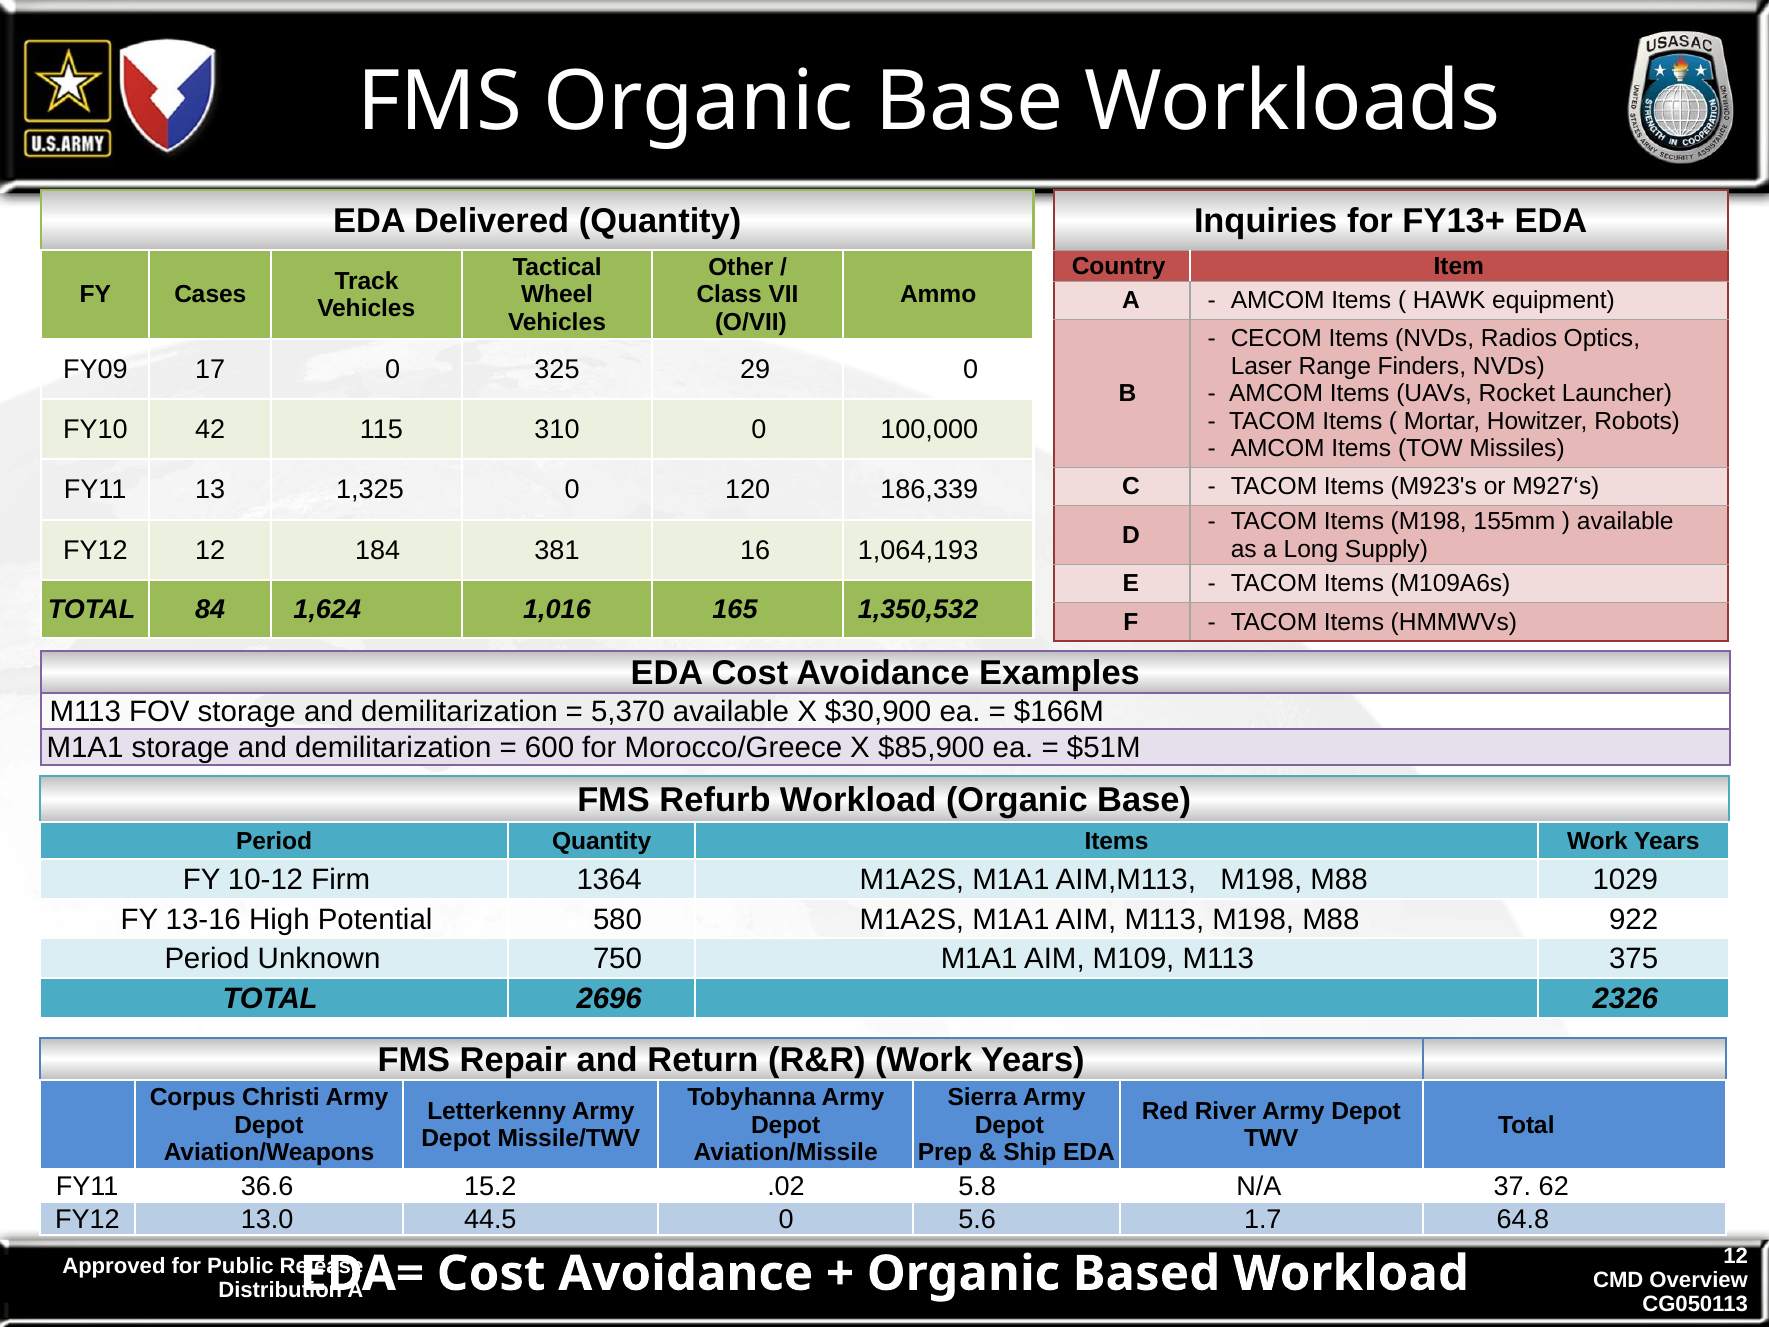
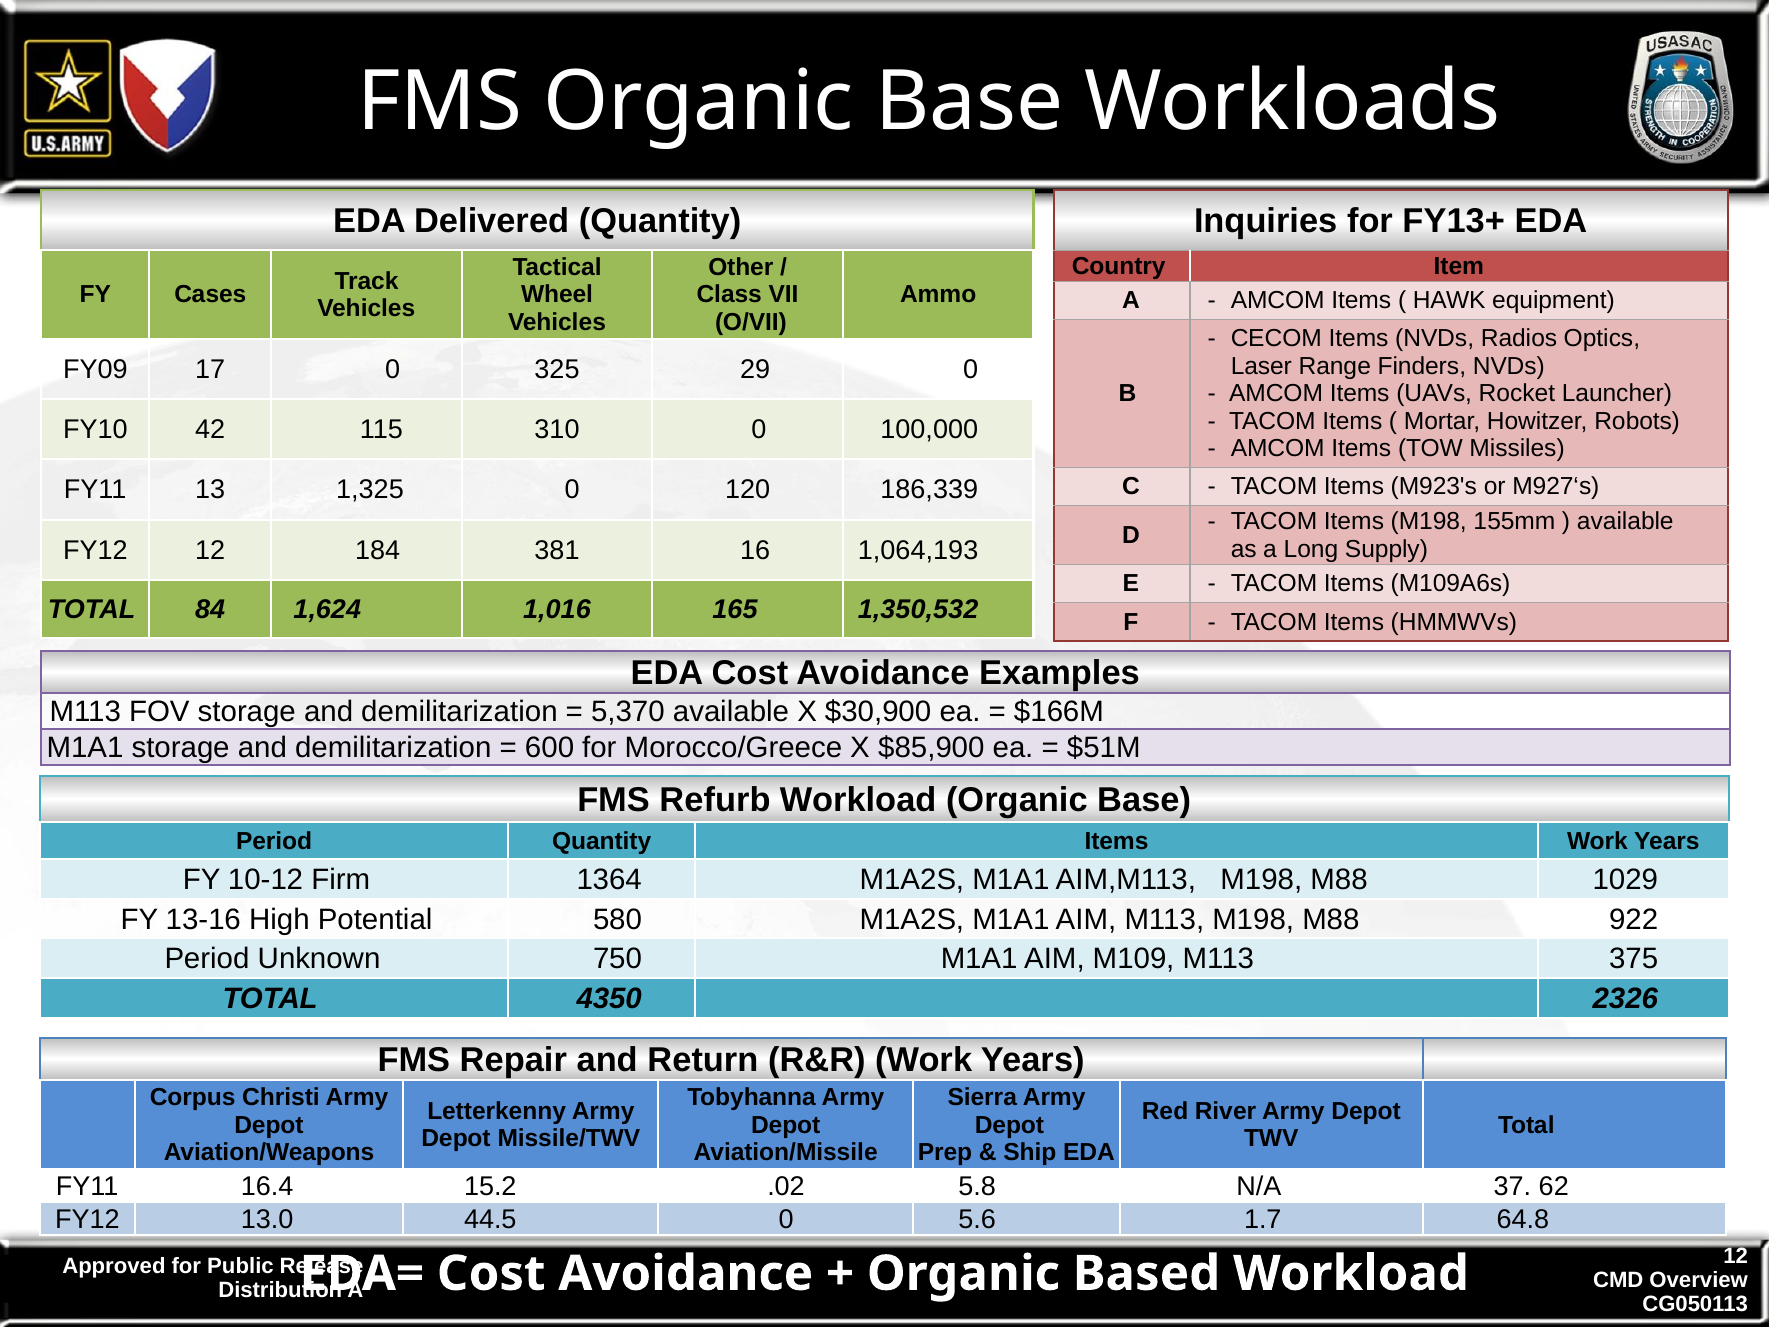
2696: 2696 -> 4350 (609, 999)
36.6: 36.6 -> 16.4 (267, 1186)
